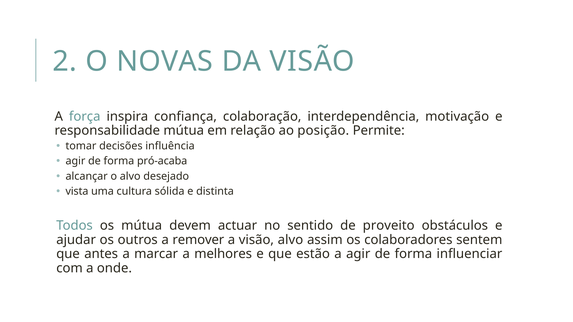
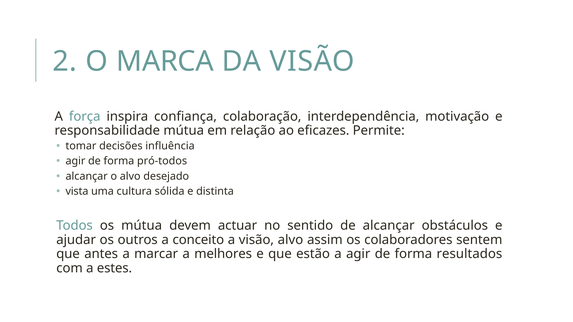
NOVAS: NOVAS -> MARCA (165, 62)
posição: posição -> eficazes (323, 131)
pró-acaba: pró-acaba -> pró-todos (162, 161)
de proveito: proveito -> alcançar (389, 226)
remover: remover -> conceito (198, 240)
influenciar: influenciar -> resultados (469, 254)
onde: onde -> estes (114, 268)
